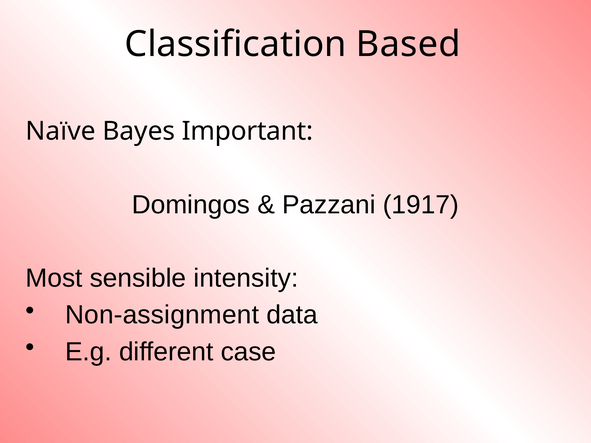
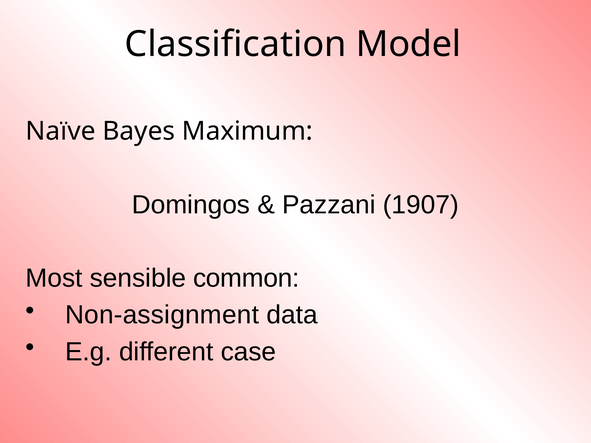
Based: Based -> Model (409, 44)
Important: Important -> Maximum (247, 131)
1917: 1917 -> 1907 (421, 205)
intensity: intensity -> common (246, 278)
